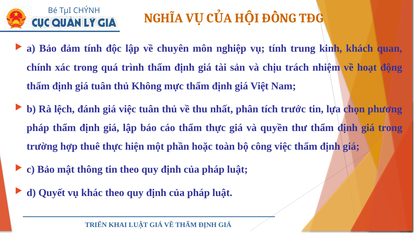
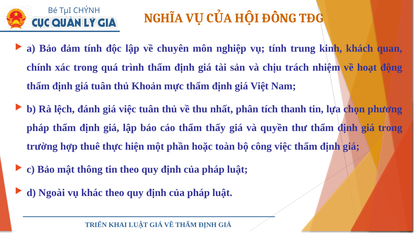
Không: Không -> Khoản (147, 86)
trước: trước -> thanh (293, 109)
thẩm thực: thực -> thấy (216, 128)
Quyết: Quyết -> Ngoài (52, 193)
